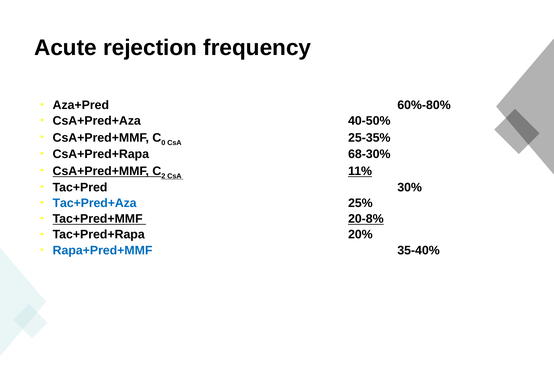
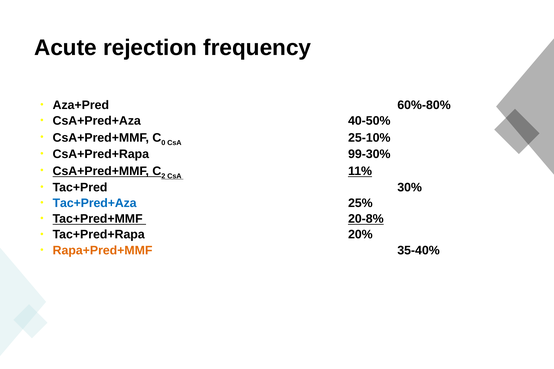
25-35%: 25-35% -> 25-10% (369, 138)
68-30%: 68-30% -> 99-30% (369, 154)
Rapa+Pred+MMF colour: blue -> orange (103, 251)
